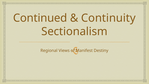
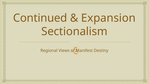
Continuity: Continuity -> Expansion (108, 18)
